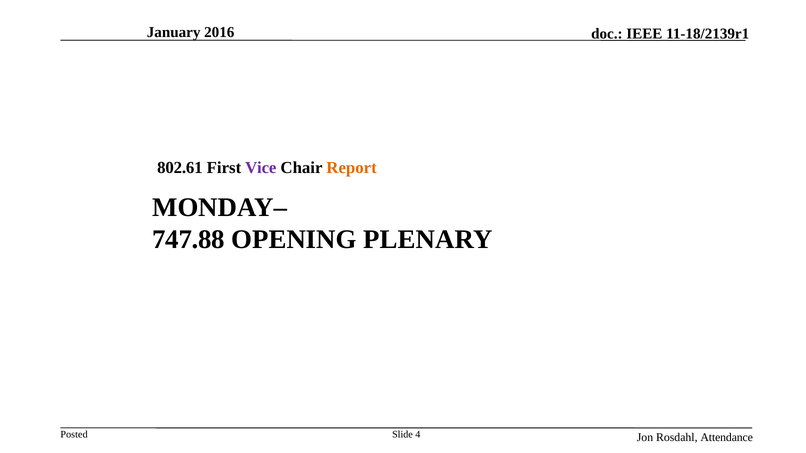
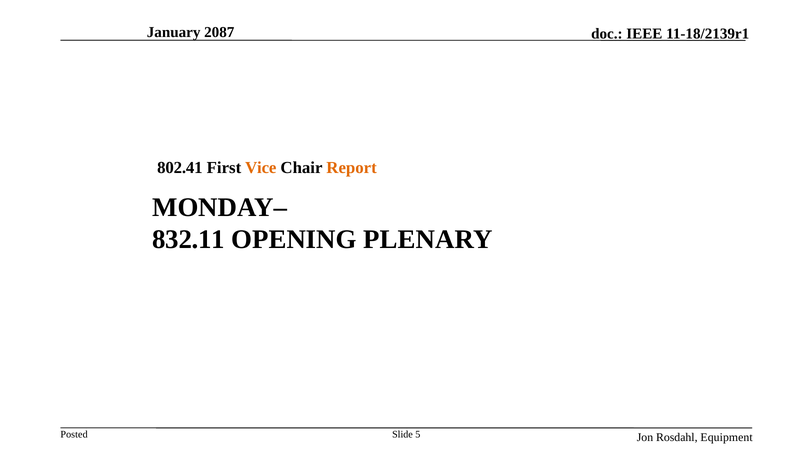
2016: 2016 -> 2087 (219, 32)
802.61: 802.61 -> 802.41 (180, 168)
Vice colour: purple -> orange (261, 168)
747.88: 747.88 -> 832.11 (189, 240)
4: 4 -> 5 (418, 435)
Attendance: Attendance -> Equipment (727, 438)
